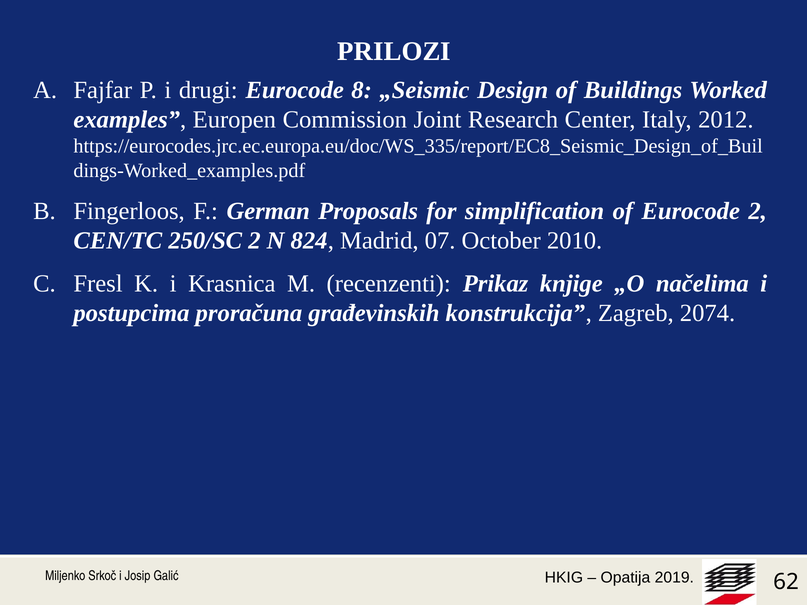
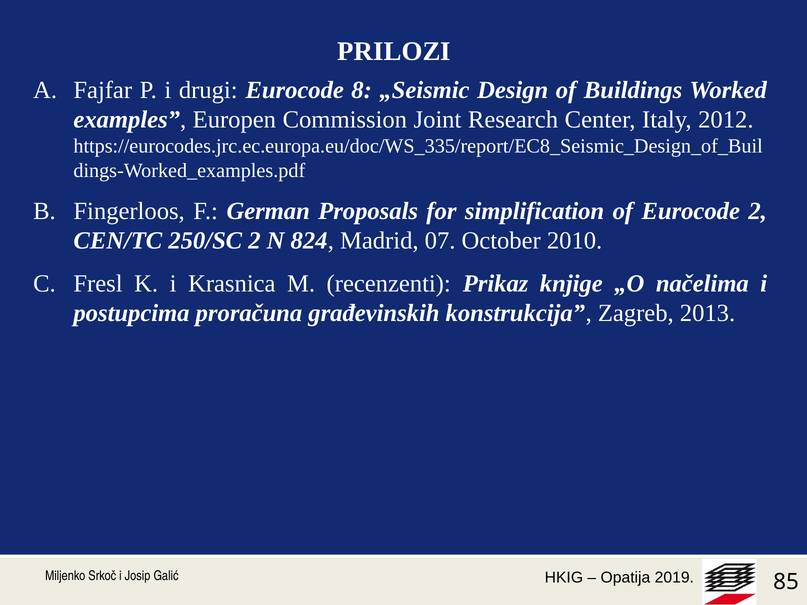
2074: 2074 -> 2013 (708, 313)
62: 62 -> 85 (786, 582)
